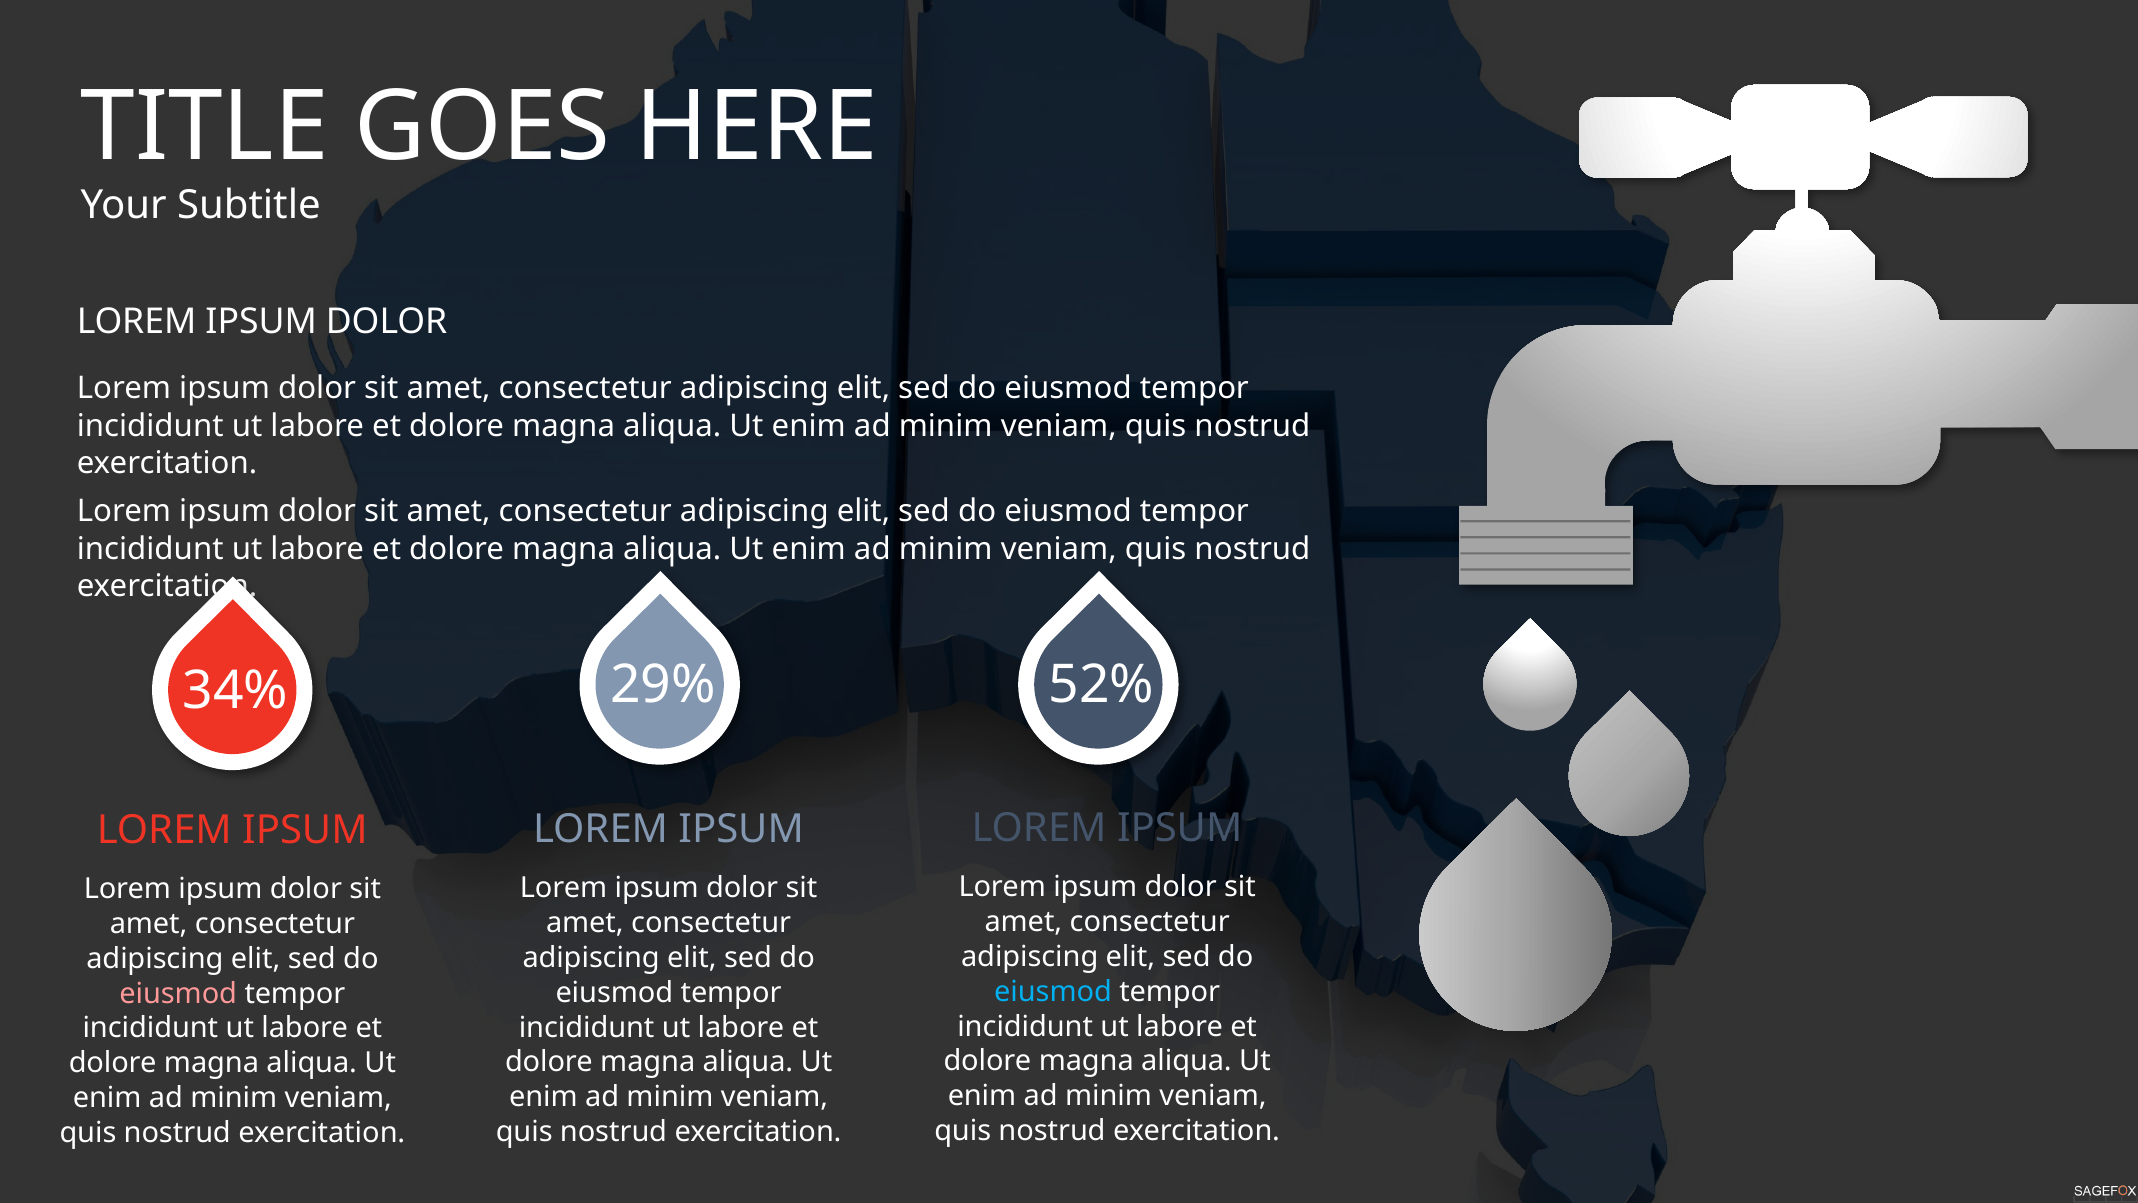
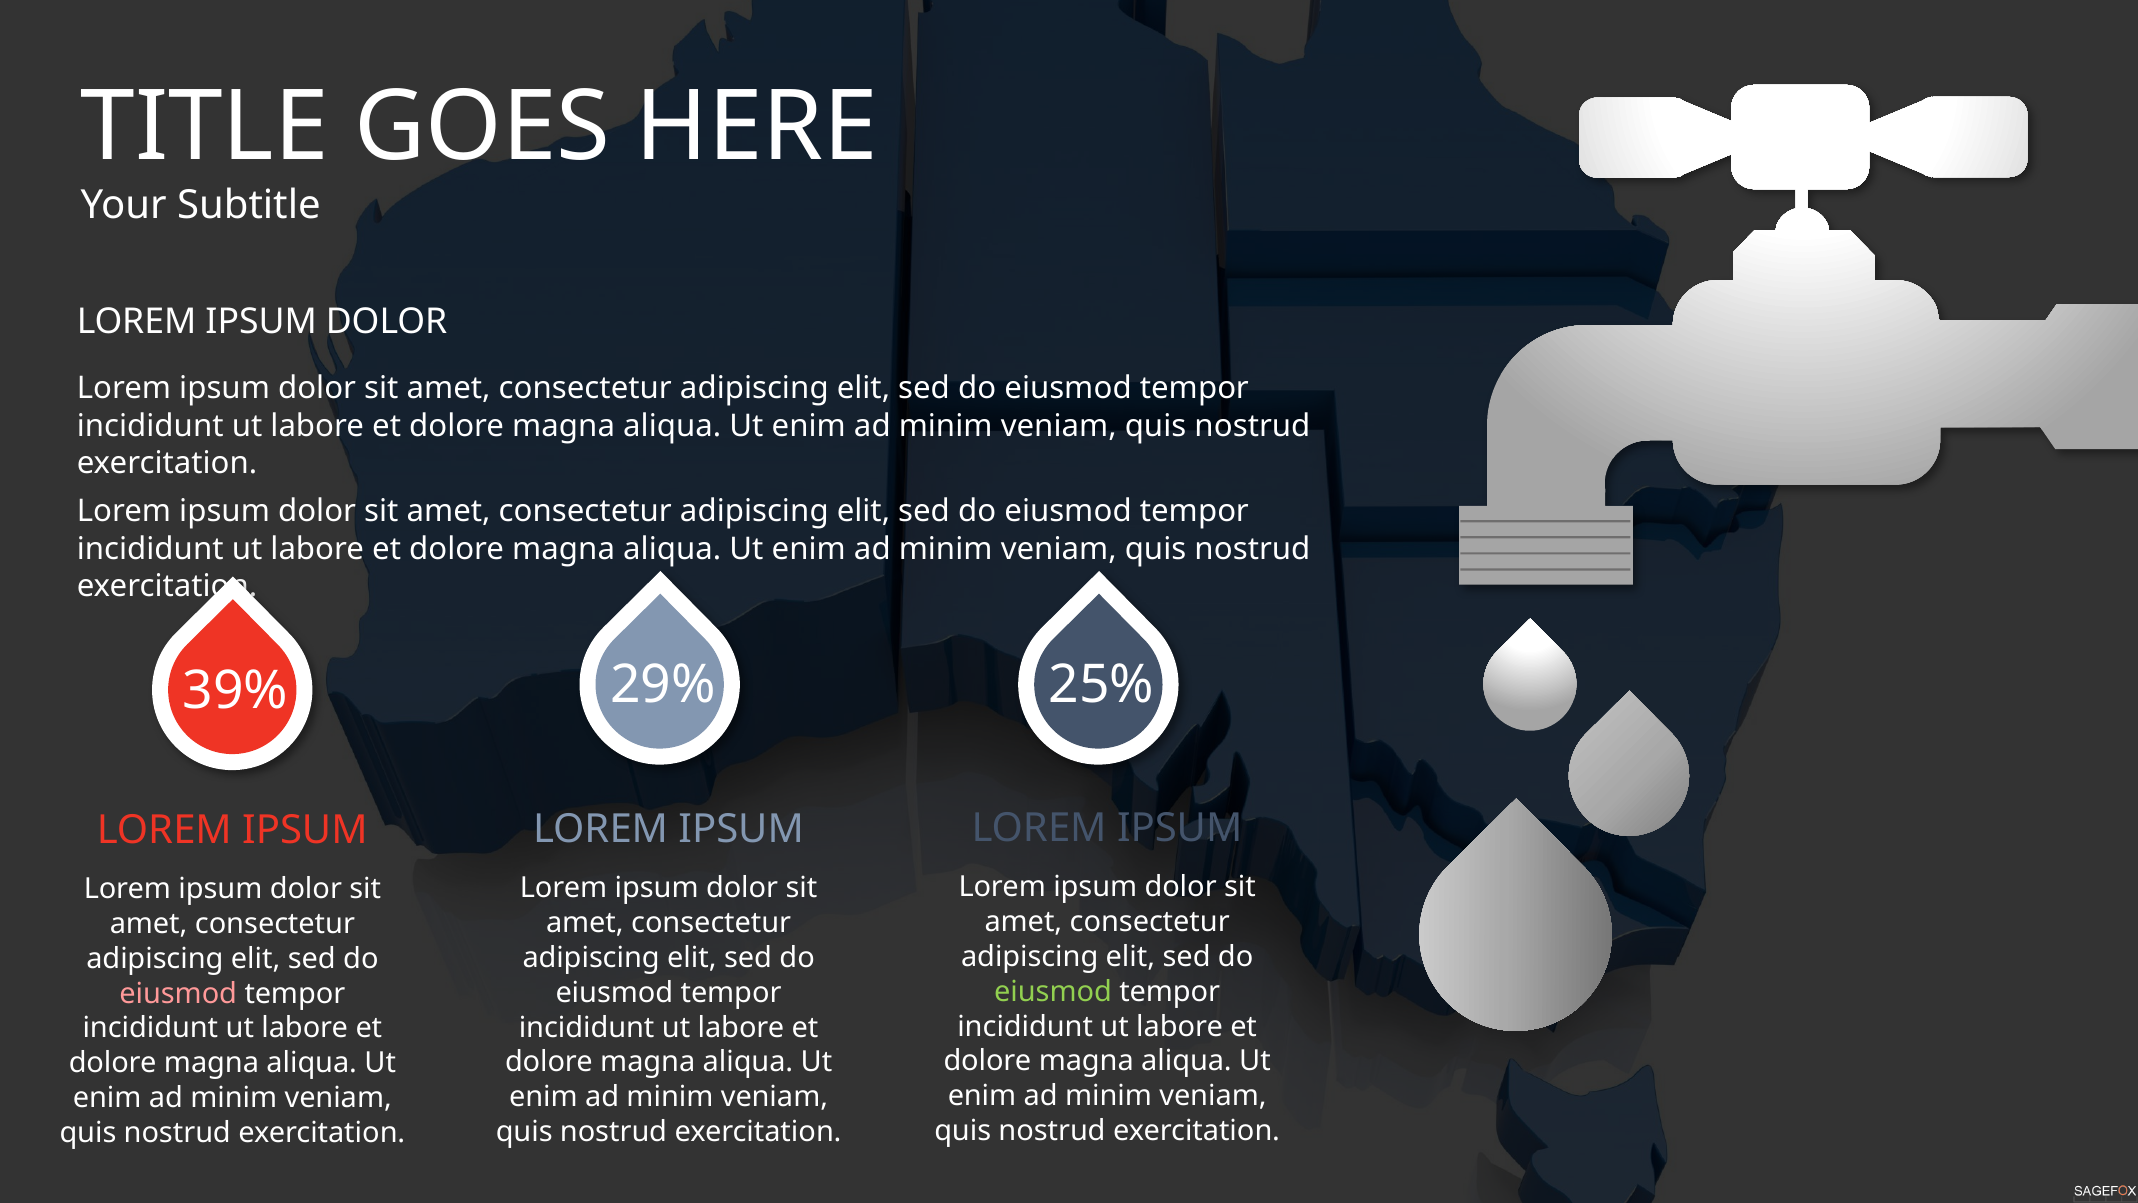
34%: 34% -> 39% (235, 691)
52%: 52% -> 25% (1102, 685)
eiusmod colour: light blue -> light green (1053, 991)
